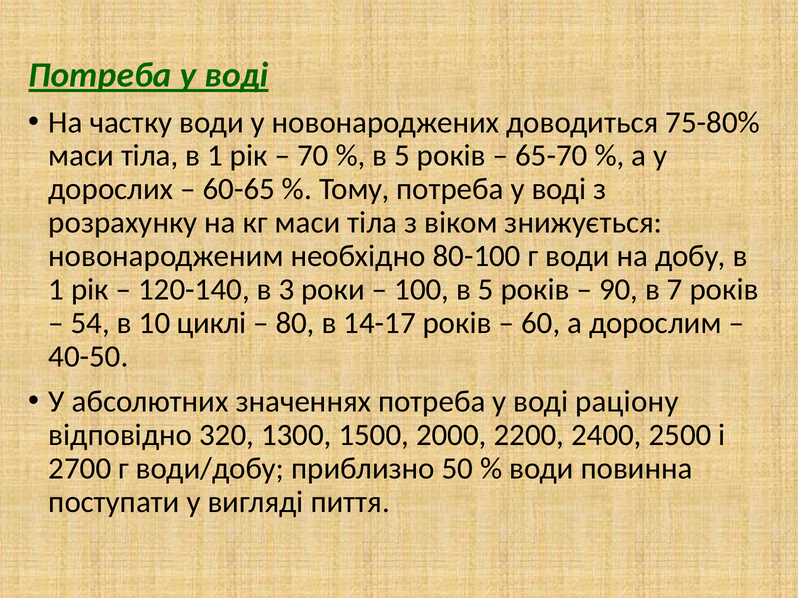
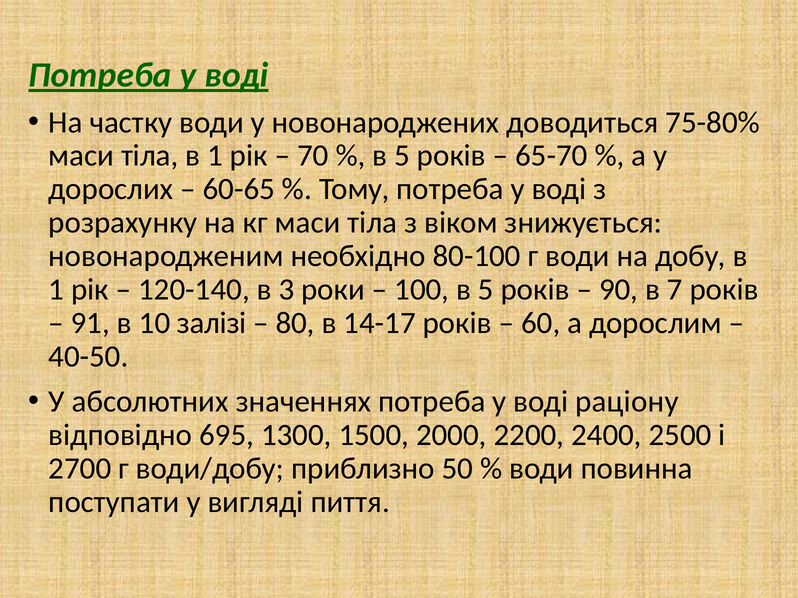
54: 54 -> 91 (90, 324)
циклі: циклі -> залізі (212, 324)
320: 320 -> 695 (227, 435)
